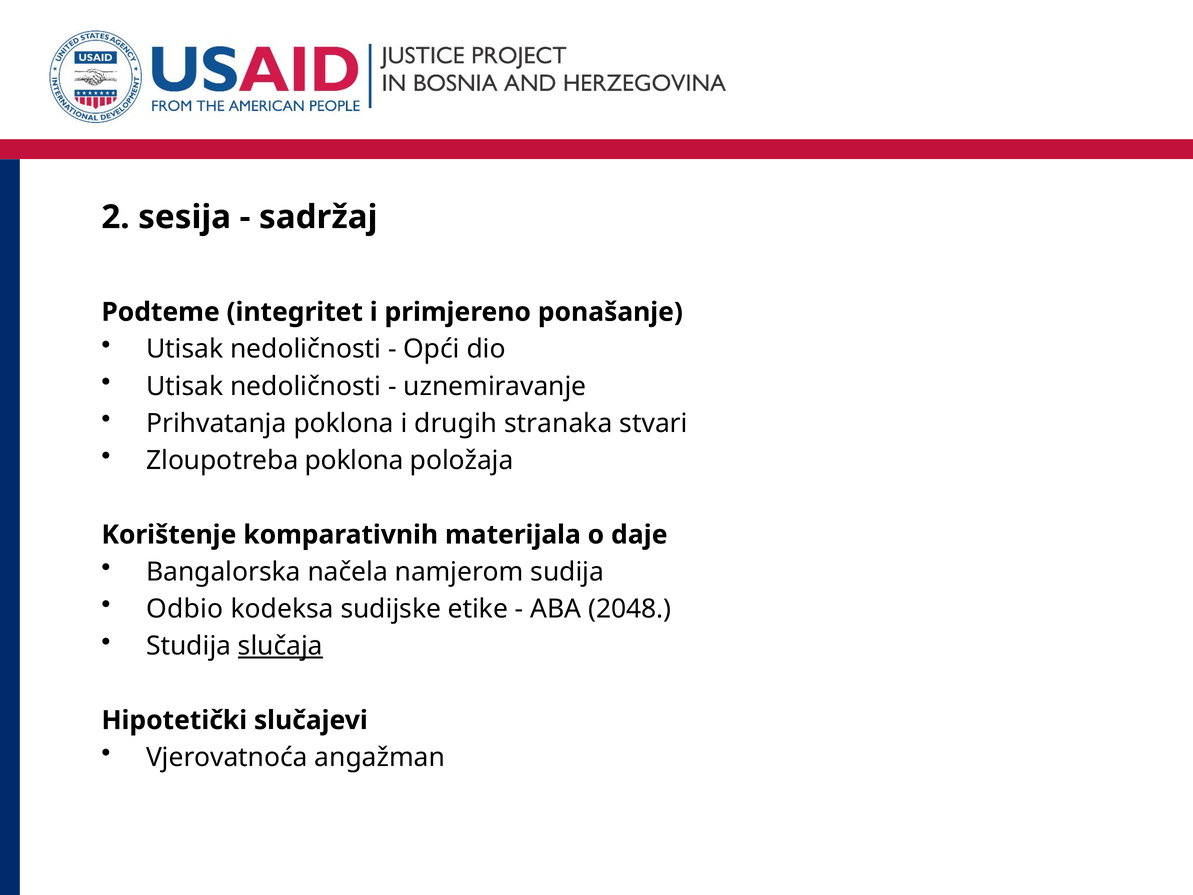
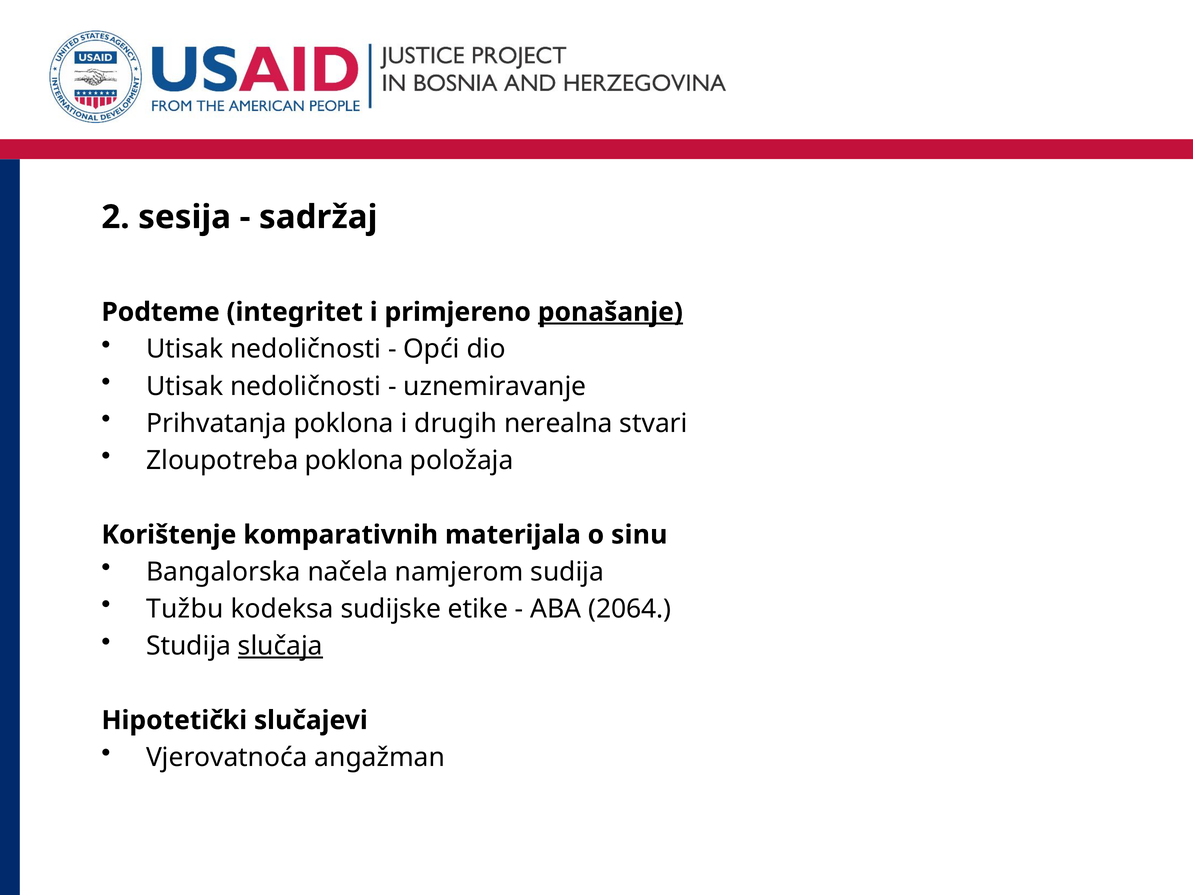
ponašanje underline: none -> present (610, 312)
stranaka: stranaka -> nerealna (558, 423)
daje: daje -> sinu (639, 535)
Odbio: Odbio -> Tužbu (185, 609)
2048: 2048 -> 2064 (630, 609)
